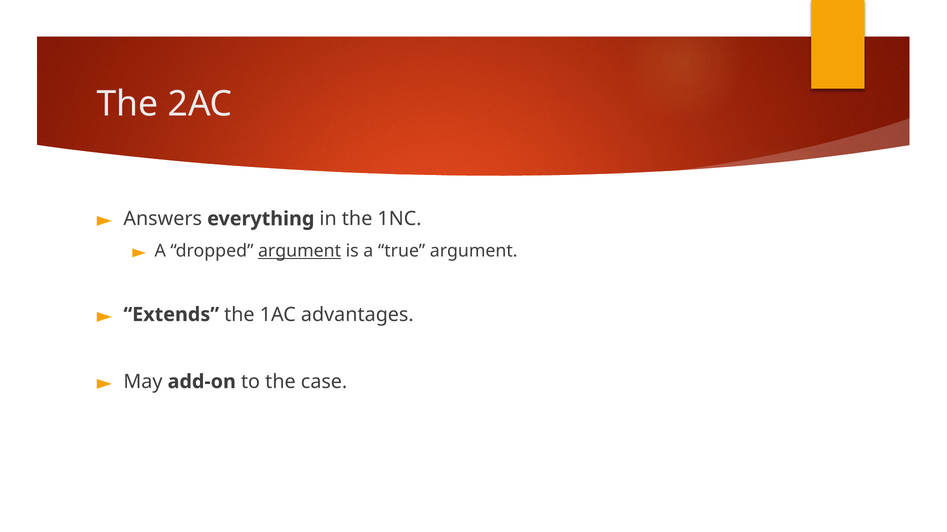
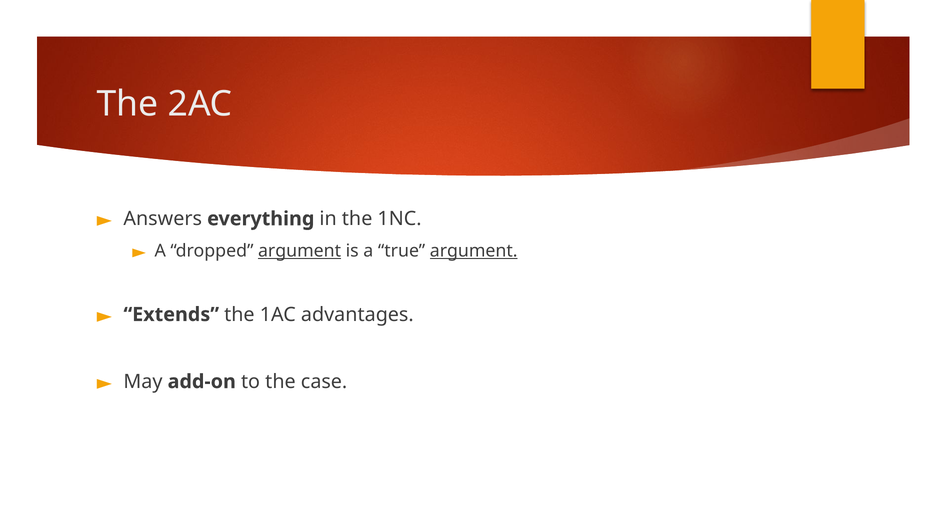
argument underline: none -> present (474, 251)
